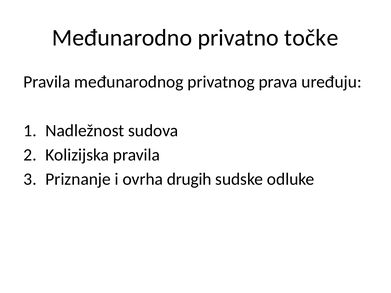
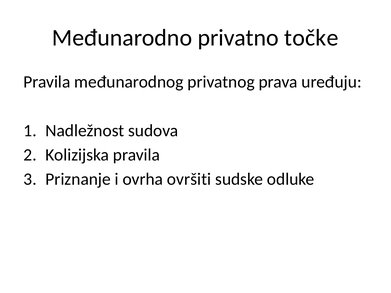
drugih: drugih -> ovršiti (189, 179)
